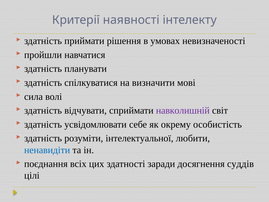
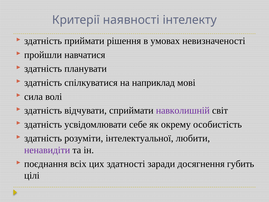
визначити: визначити -> наприклад (153, 83)
ненавидіти colour: blue -> purple (47, 150)
суддів: суддів -> губить (241, 164)
